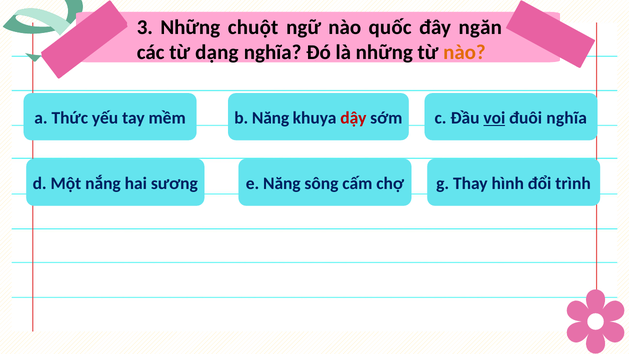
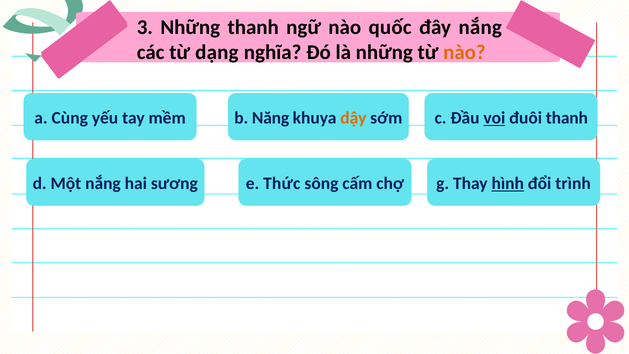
Những chuột: chuột -> thanh (253, 27)
đây ngăn: ngăn -> nắng (480, 27)
Thức: Thức -> Cùng (70, 118)
dậy colour: red -> orange (353, 118)
đuôi nghĩa: nghĩa -> thanh (567, 118)
e Năng: Năng -> Thức (282, 183)
hình underline: none -> present (508, 183)
